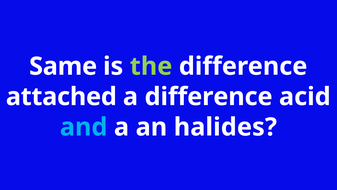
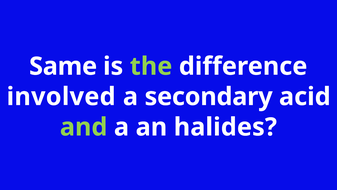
attached: attached -> involved (61, 97)
a difference: difference -> secondary (209, 97)
and colour: light blue -> light green (84, 127)
